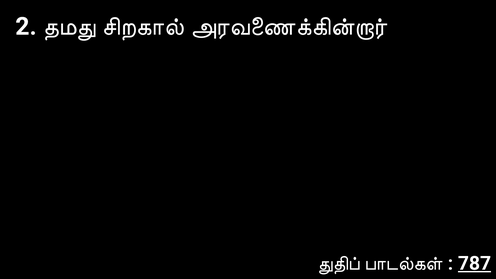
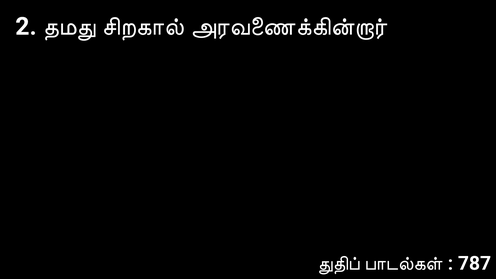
787 underline: present -> none (474, 263)
